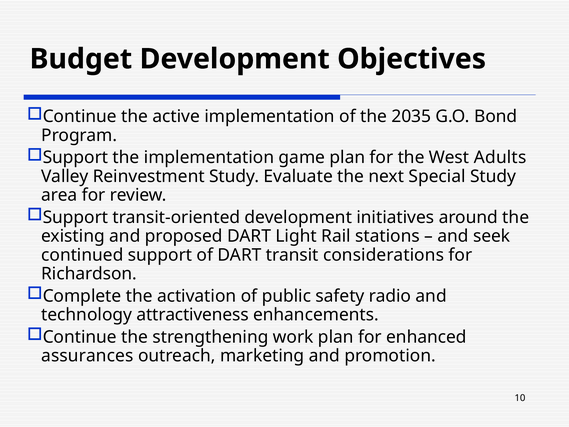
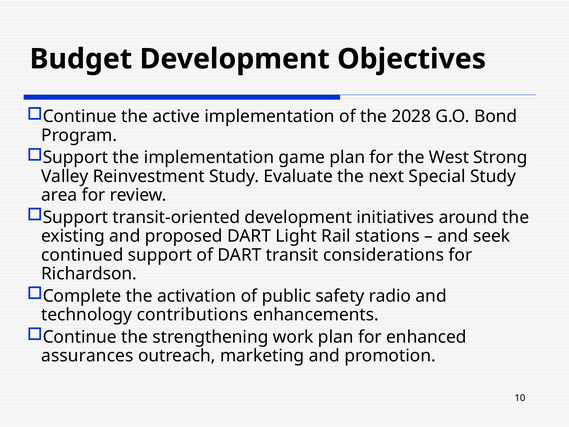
2035: 2035 -> 2028 (411, 116)
Adults: Adults -> Strong (500, 157)
attractiveness: attractiveness -> contributions (192, 315)
